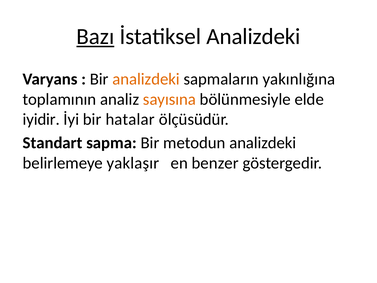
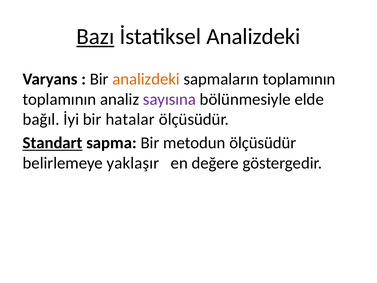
sapmaların yakınlığına: yakınlığına -> toplamının (299, 79)
sayısına colour: orange -> purple (169, 99)
iyidir: iyidir -> bağıl (41, 119)
Standart underline: none -> present (53, 143)
metodun analizdeki: analizdeki -> ölçüsüdür (263, 143)
benzer: benzer -> değere (215, 163)
